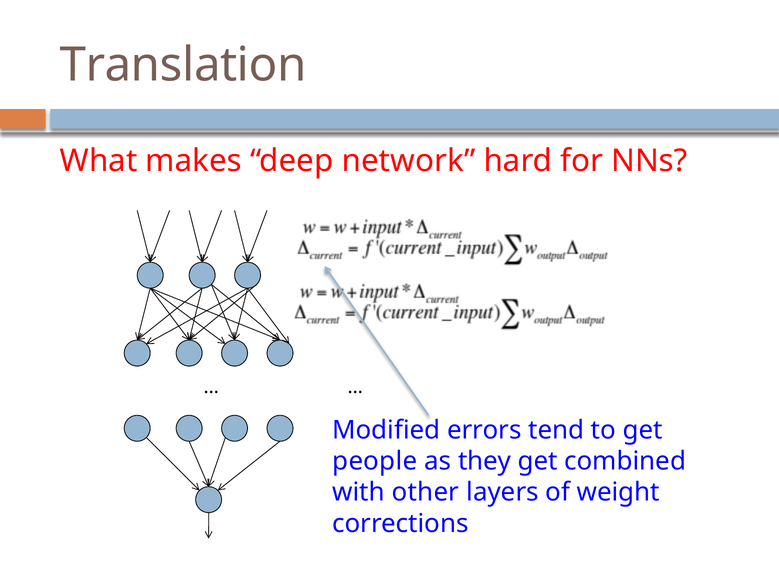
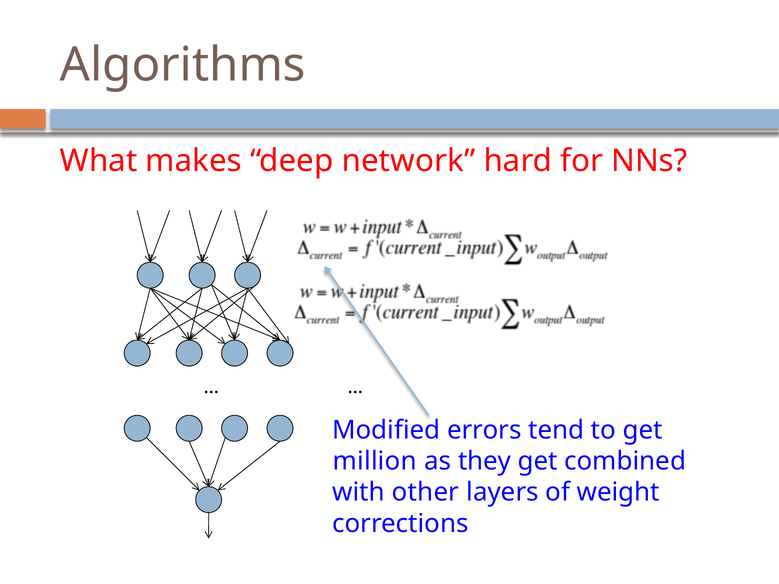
Translation: Translation -> Algorithms (183, 65)
people: people -> million (375, 461)
